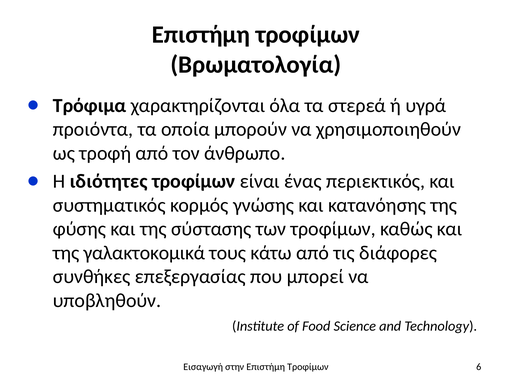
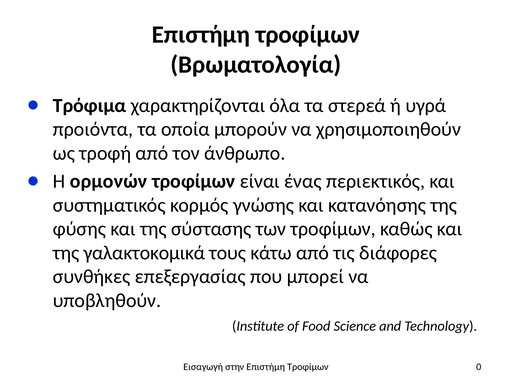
ιδιότητες: ιδιότητες -> ορμονών (109, 181)
6: 6 -> 0 (479, 367)
